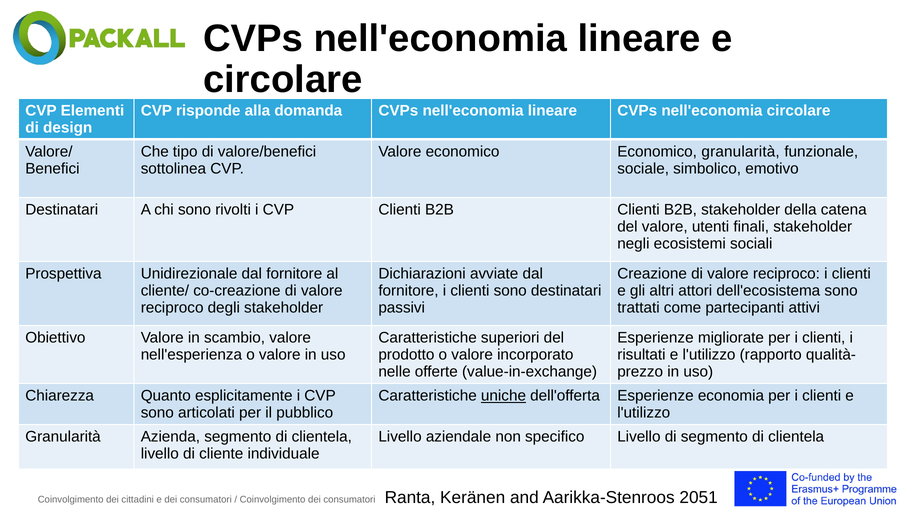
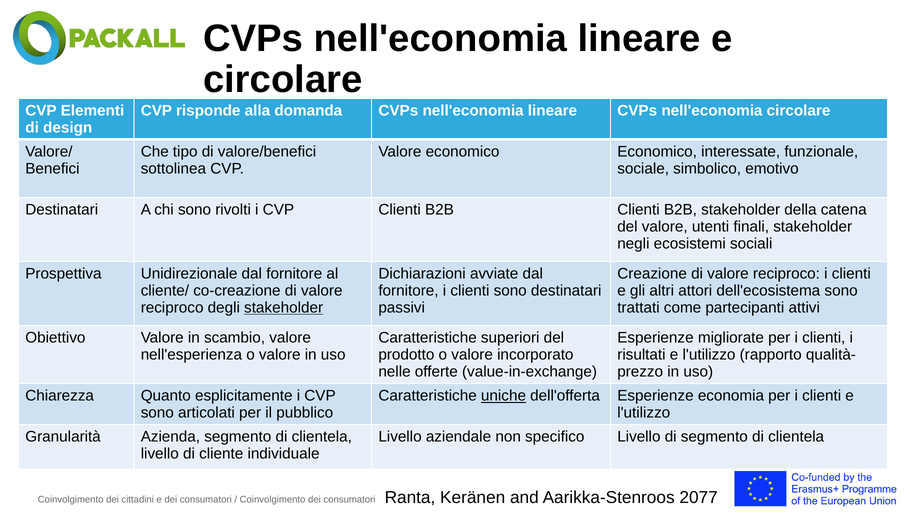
Economico granularità: granularità -> interessate (741, 152)
stakeholder underline: none -> present (284, 308)
2051: 2051 -> 2077 (699, 497)
